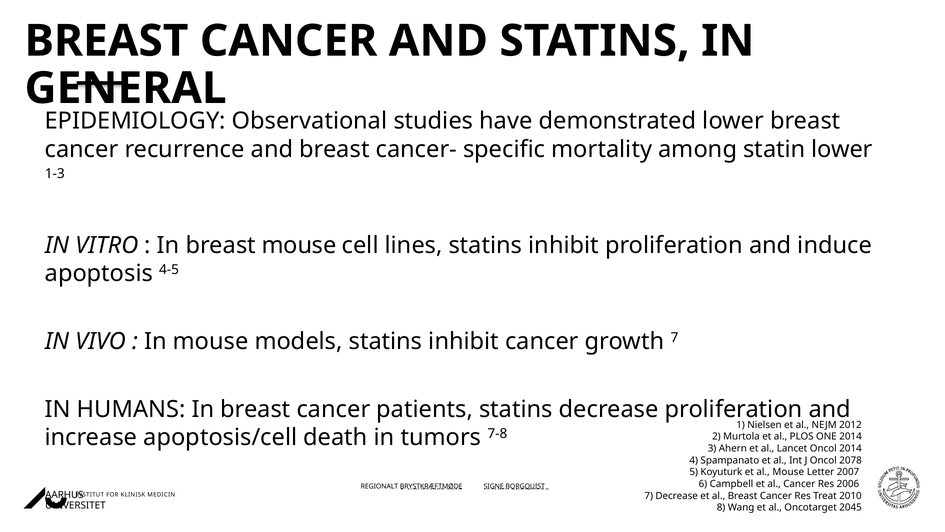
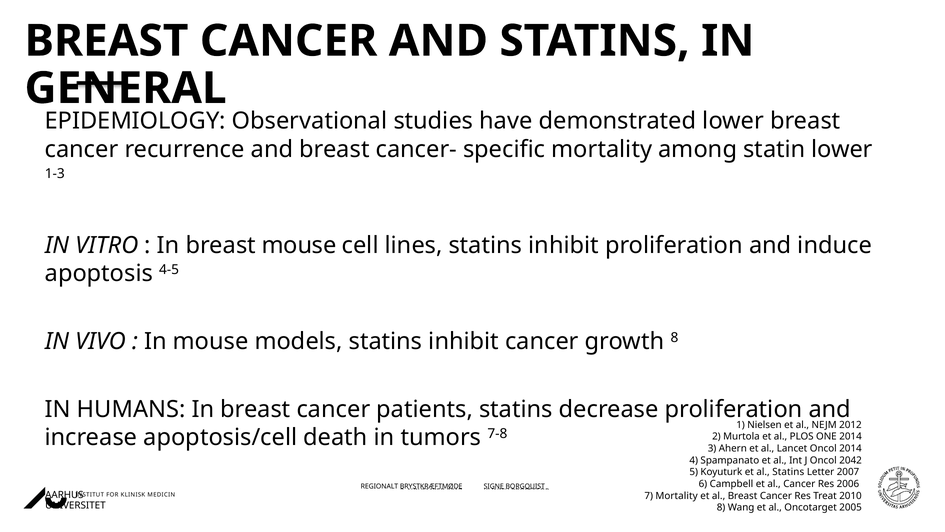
growth 7: 7 -> 8 (674, 337)
2078: 2078 -> 2042 (851, 460)
al Mouse: Mouse -> Statins (788, 472)
7 Decrease: Decrease -> Mortality (677, 496)
2045: 2045 -> 2005 (851, 507)
